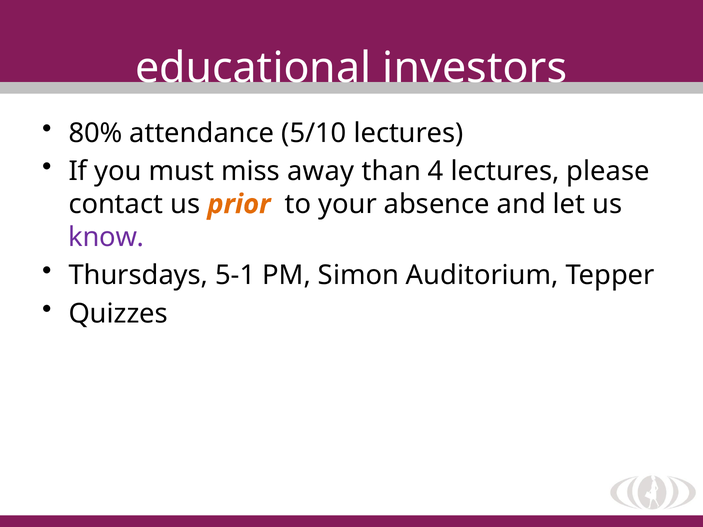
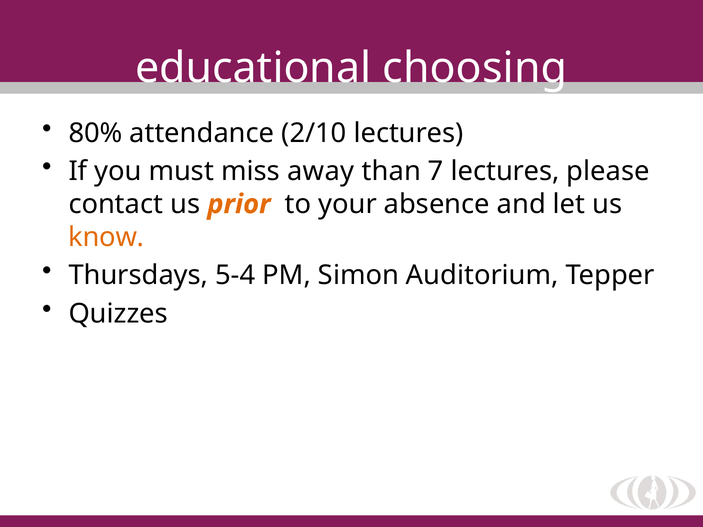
investors: investors -> choosing (475, 68)
5/10: 5/10 -> 2/10 (314, 133)
4: 4 -> 7 (436, 171)
know colour: purple -> orange (106, 237)
5-1: 5-1 -> 5-4 (235, 275)
